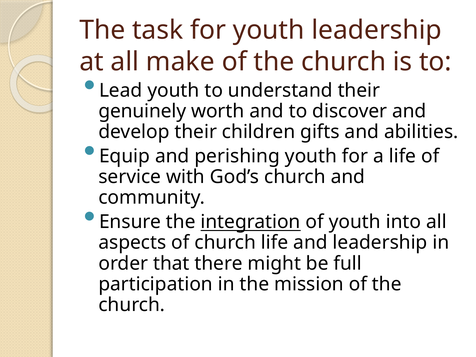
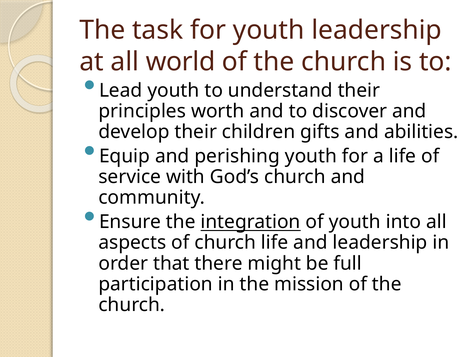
make: make -> world (181, 62)
genuinely: genuinely -> principles (142, 111)
